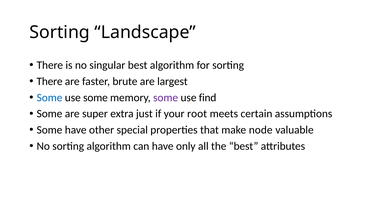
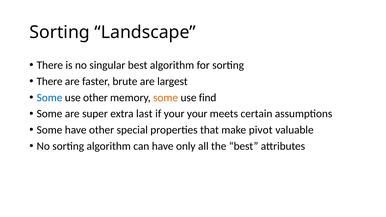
use some: some -> other (95, 98)
some colour: purple -> orange (166, 98)
just: just -> last (144, 114)
your root: root -> your (197, 114)
node: node -> pivot (261, 130)
